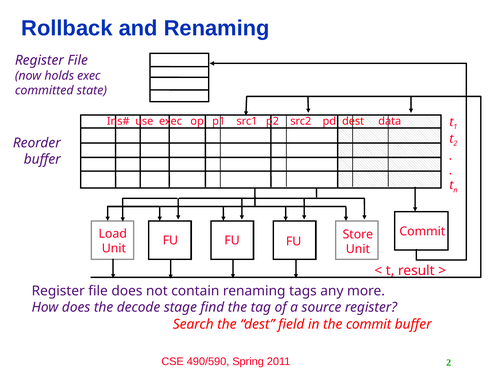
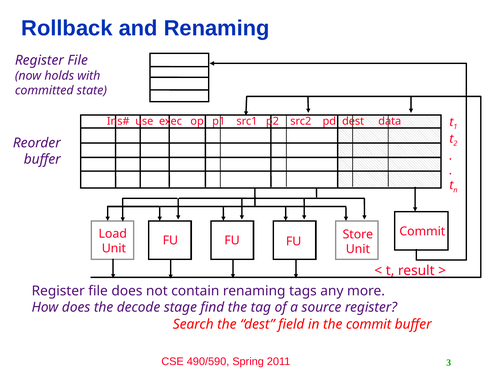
holds exec: exec -> with (89, 76)
2: 2 -> 3 (449, 363)
